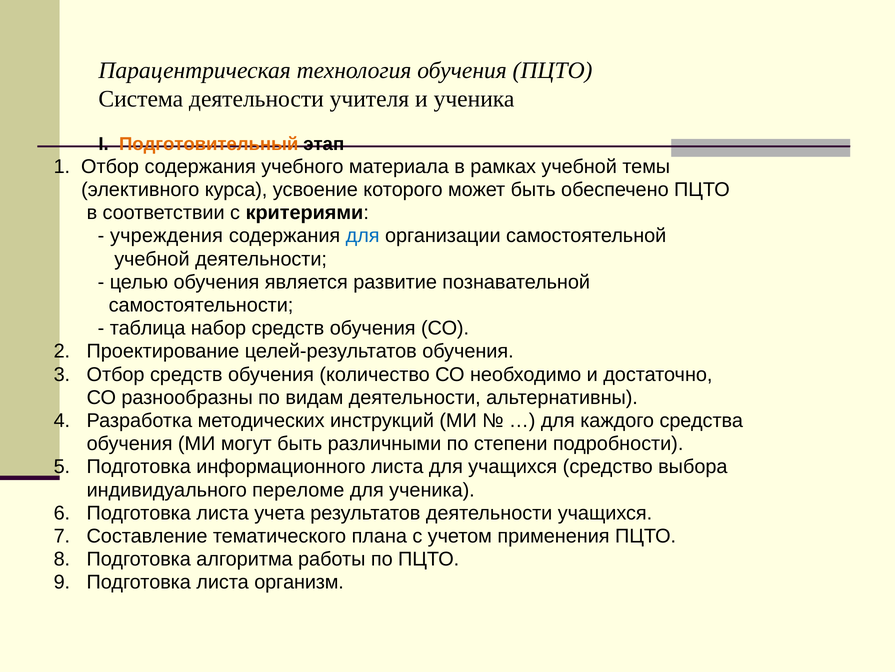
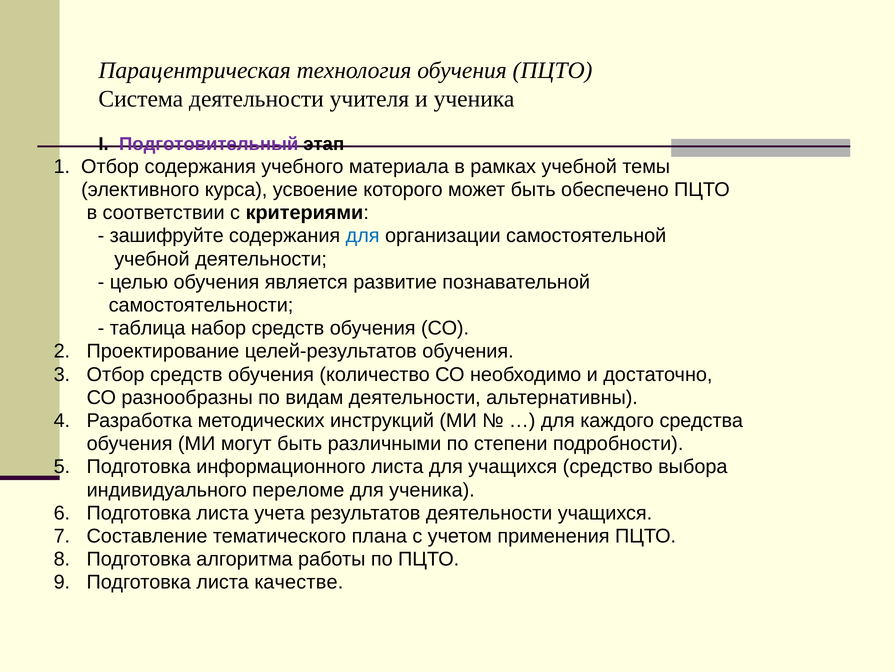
Подготовительный colour: orange -> purple (209, 144)
учреждения: учреждения -> зашифруйте (167, 236)
организм: организм -> качестве (299, 582)
